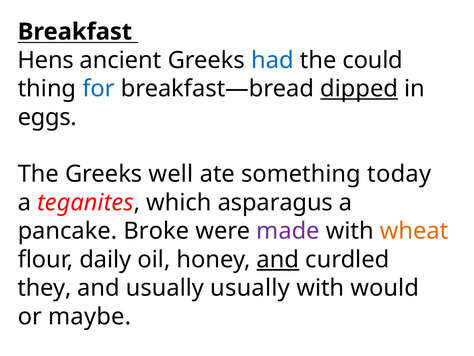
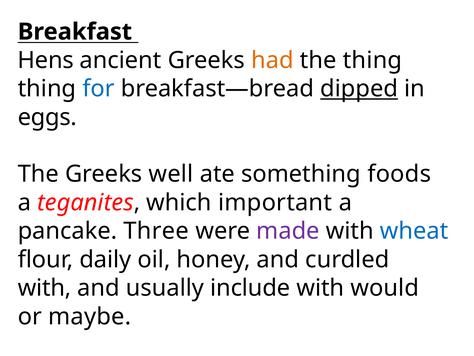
had colour: blue -> orange (272, 60)
the could: could -> thing (372, 60)
today: today -> foods (399, 174)
asparagus: asparagus -> important (275, 202)
Broke: Broke -> Three (156, 231)
wheat colour: orange -> blue (414, 231)
and underline: present -> none (278, 259)
they: they -> with (44, 288)
usually usually: usually -> include (250, 288)
